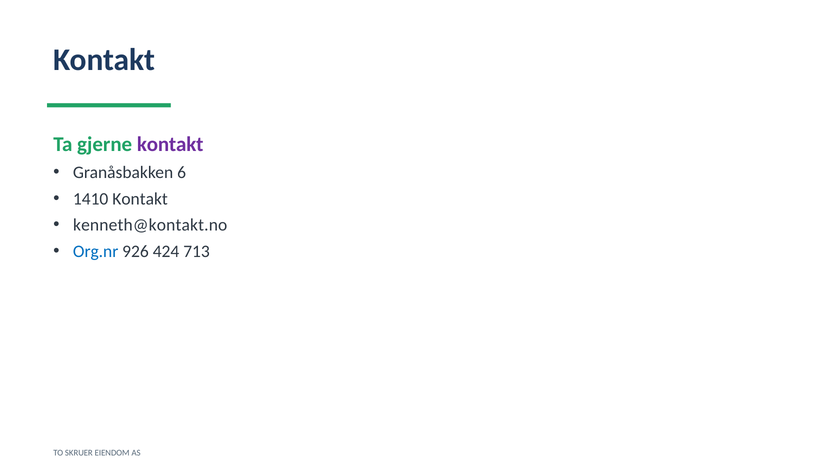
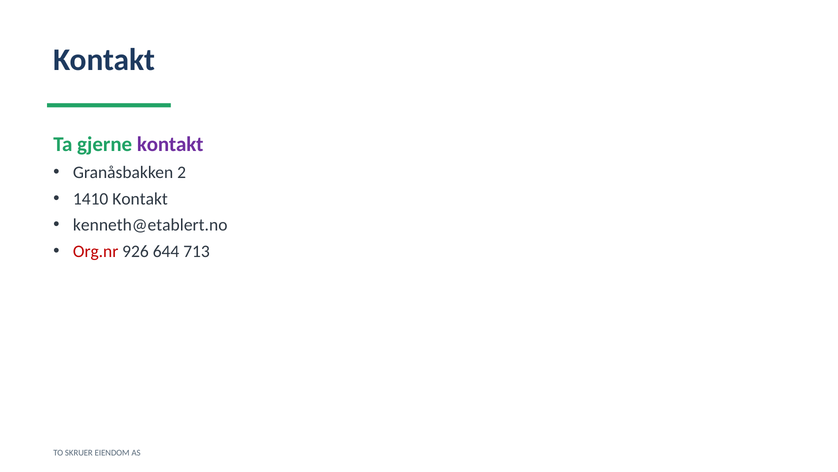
6: 6 -> 2 (182, 172)
kenneth@kontakt.no: kenneth@kontakt.no -> kenneth@etablert.no (150, 225)
Org.nr colour: blue -> red (96, 251)
424: 424 -> 644 (166, 251)
